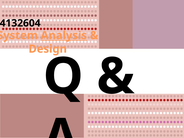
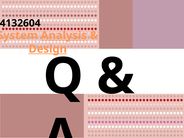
Design underline: none -> present (48, 49)
